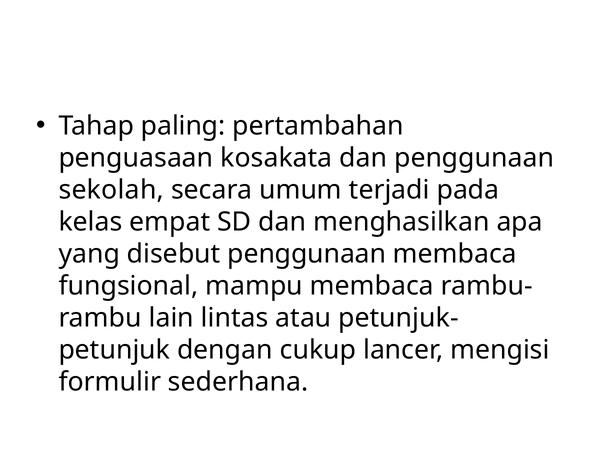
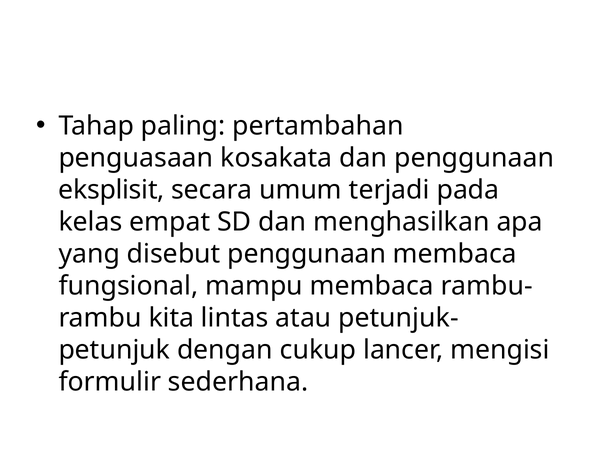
sekolah: sekolah -> eksplisit (111, 190)
lain: lain -> kita (171, 318)
